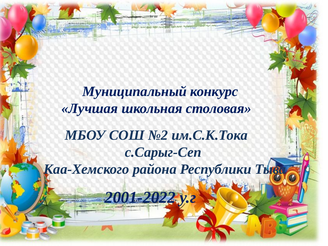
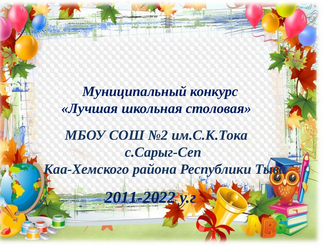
2001-2022: 2001-2022 -> 2011-2022 (140, 197)
